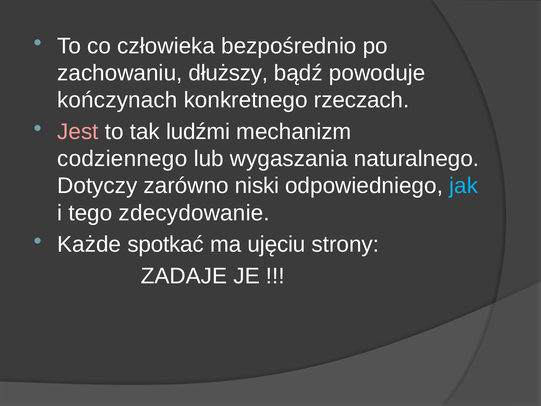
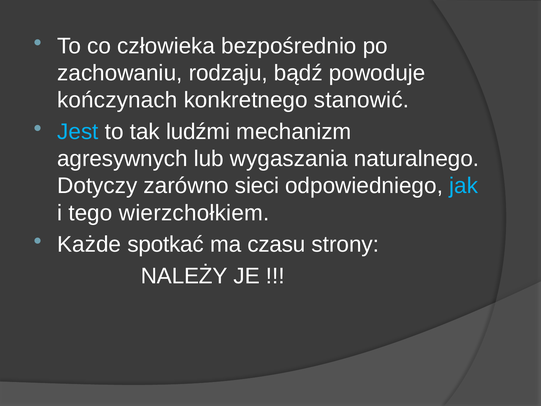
dłuższy: dłuższy -> rodzaju (228, 73)
rzeczach: rzeczach -> stanowić (362, 100)
Jest colour: pink -> light blue (78, 132)
codziennego: codziennego -> agresywnych (122, 159)
niski: niski -> sieci (257, 186)
zdecydowanie: zdecydowanie -> wierzchołkiem (194, 213)
ujęciu: ujęciu -> czasu (277, 244)
ZADAJE: ZADAJE -> NALEŻY (184, 276)
